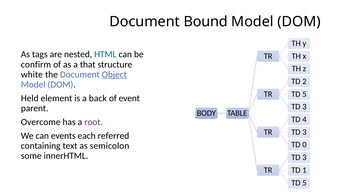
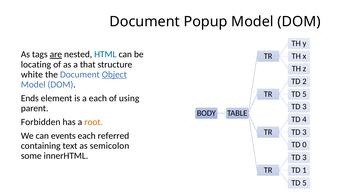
Bound: Bound -> Popup (206, 22)
are underline: none -> present (56, 54)
confirm: confirm -> locating (36, 64)
Held: Held -> Ends (30, 98)
a back: back -> each (98, 98)
event: event -> using (129, 98)
Overcome: Overcome -> Forbidden (41, 122)
root colour: purple -> orange (94, 122)
